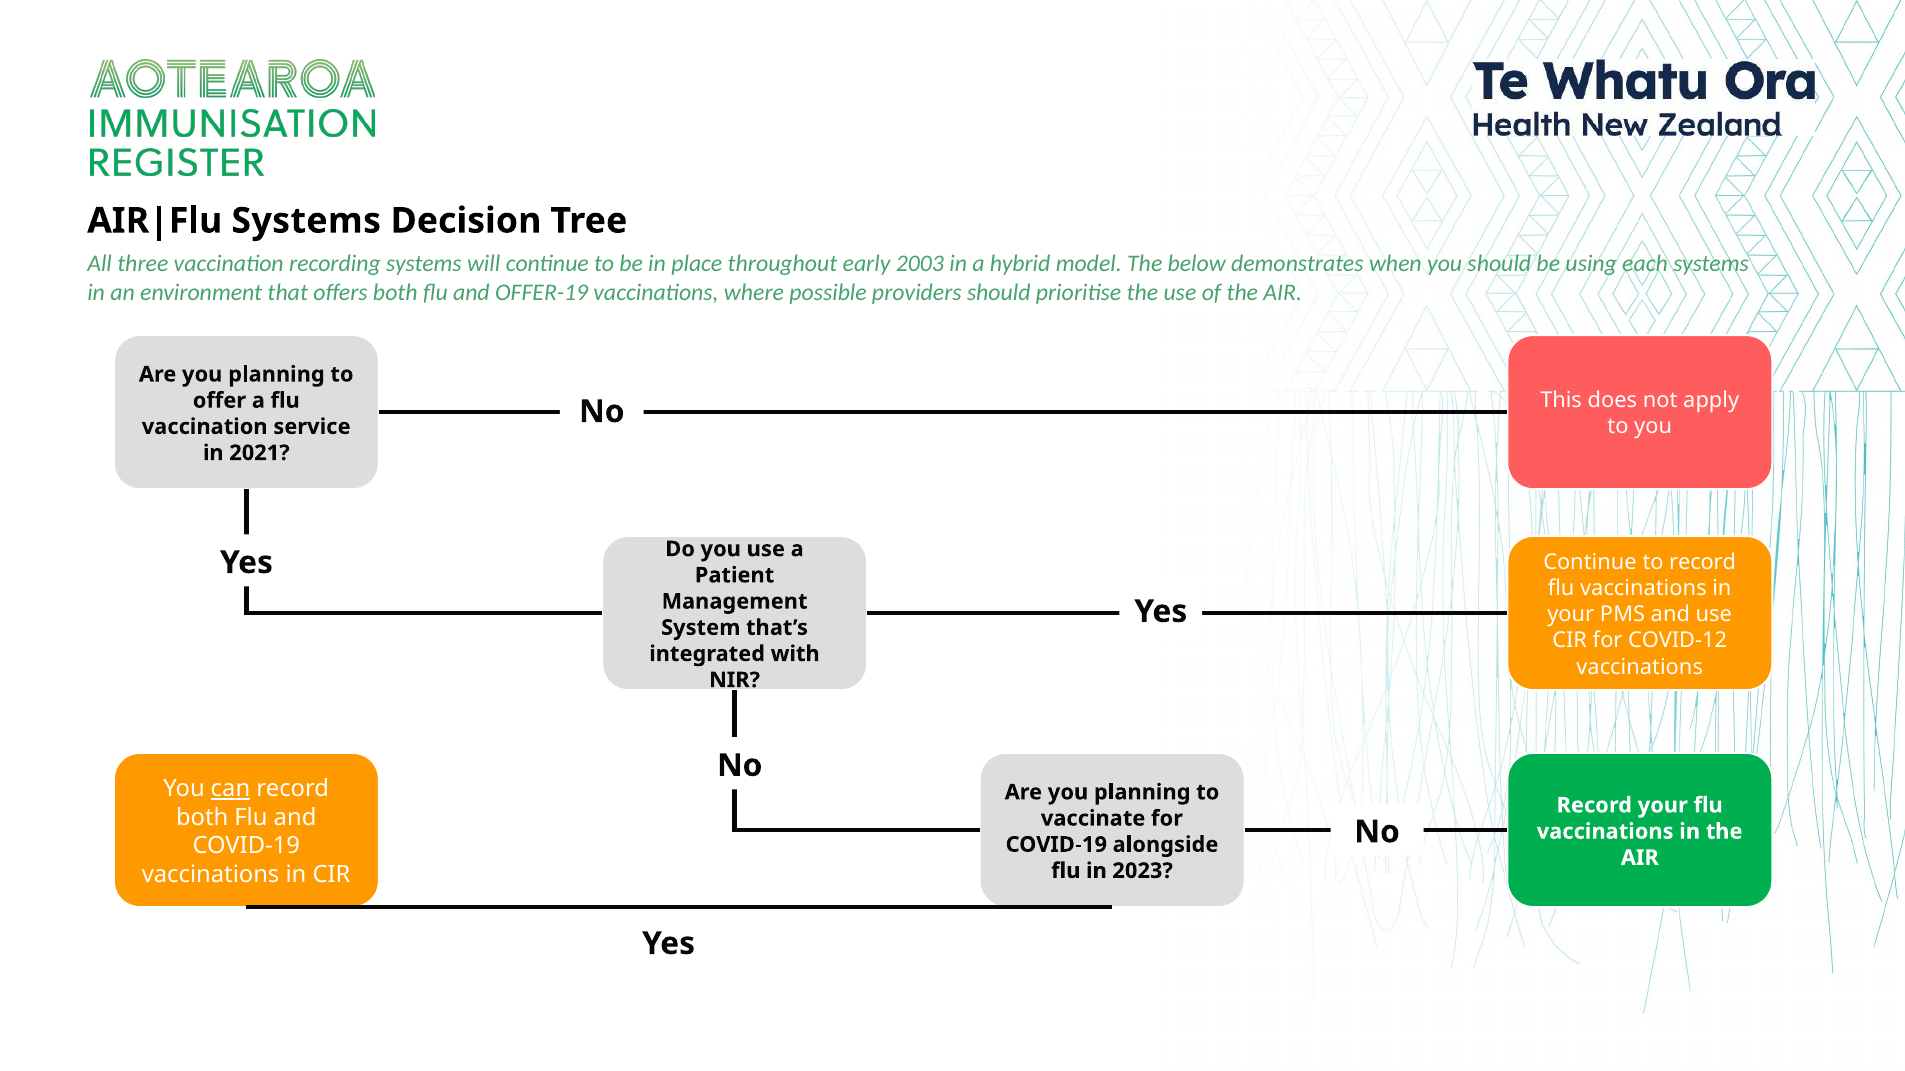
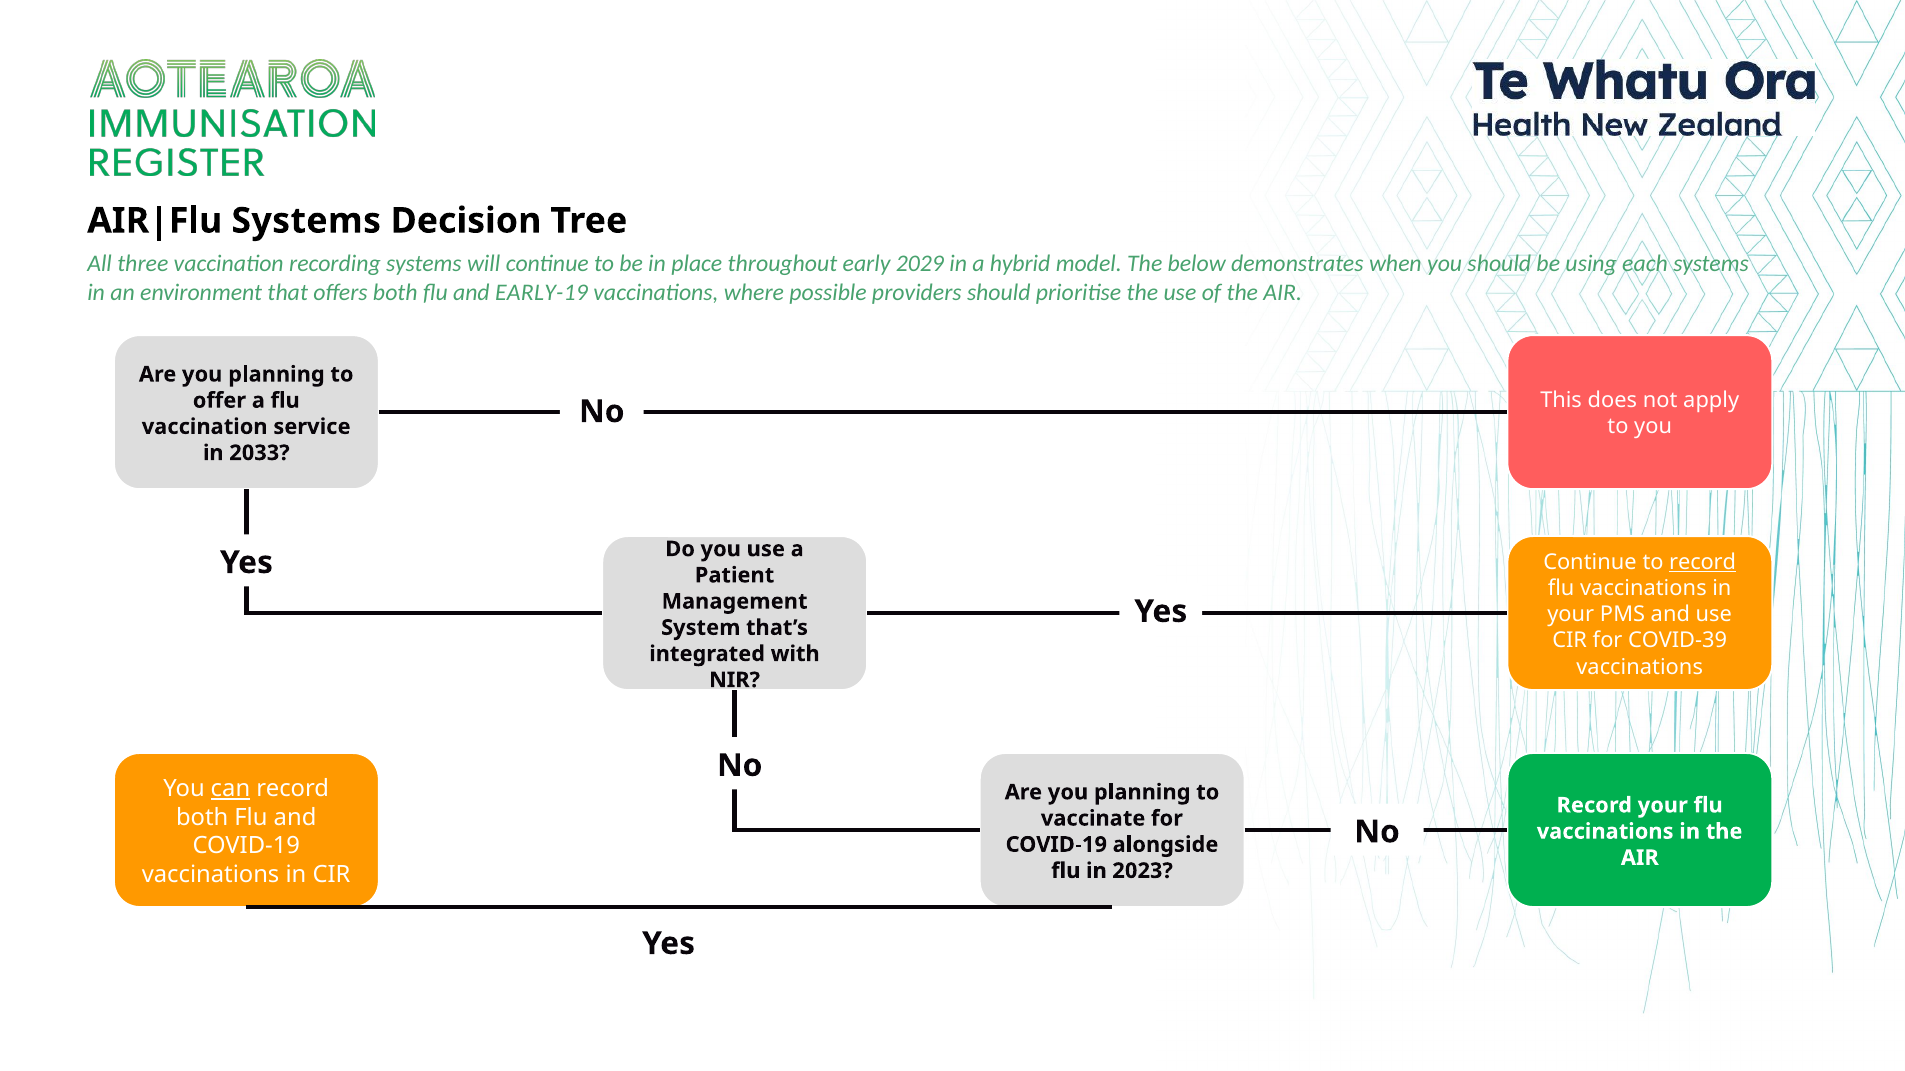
2003: 2003 -> 2029 (920, 264)
OFFER-19: OFFER-19 -> EARLY-19 (542, 293)
2021: 2021 -> 2033 (259, 453)
record underline: none -> present (1703, 562)
COVID-12: COVID-12 -> COVID-39 (1678, 641)
